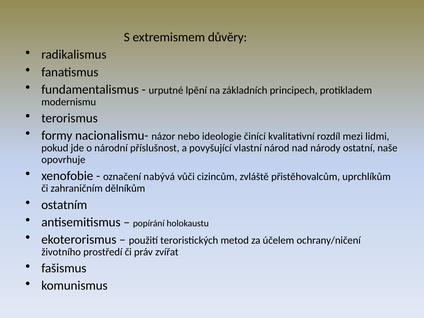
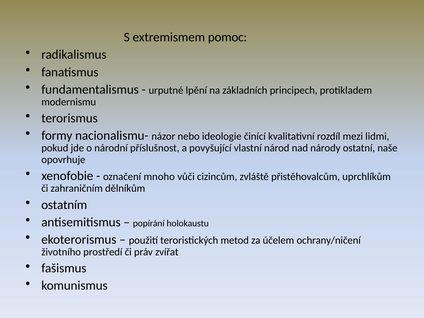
důvěry: důvěry -> pomoc (227, 37)
nabývá: nabývá -> mnoho (159, 177)
